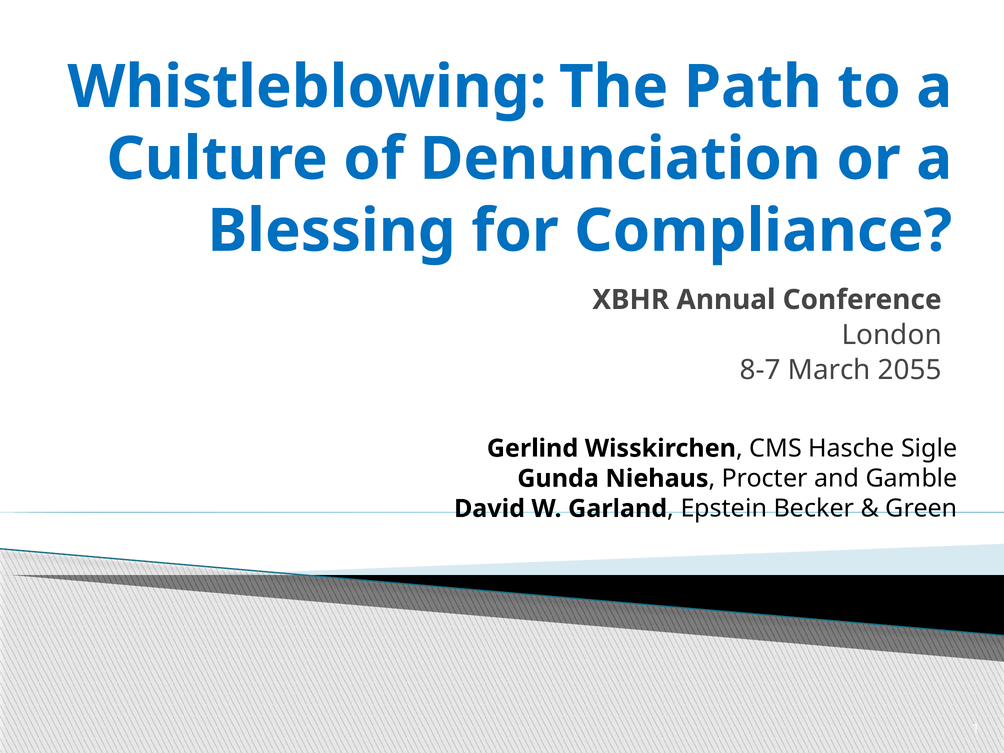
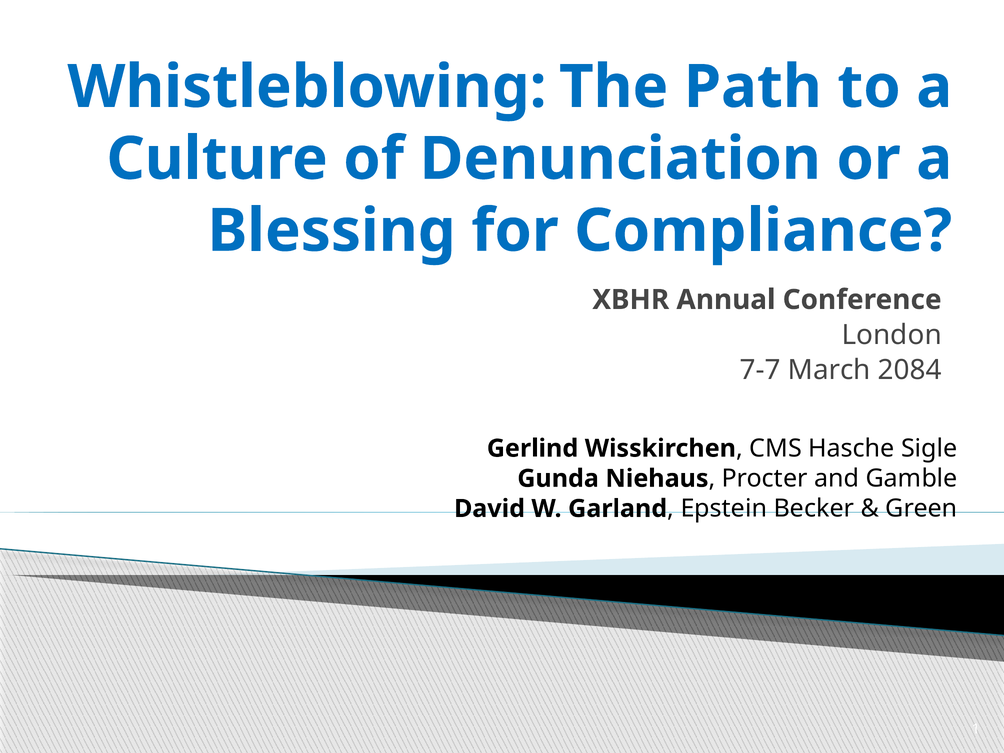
8-7: 8-7 -> 7-7 (760, 370)
2055: 2055 -> 2084 (910, 370)
